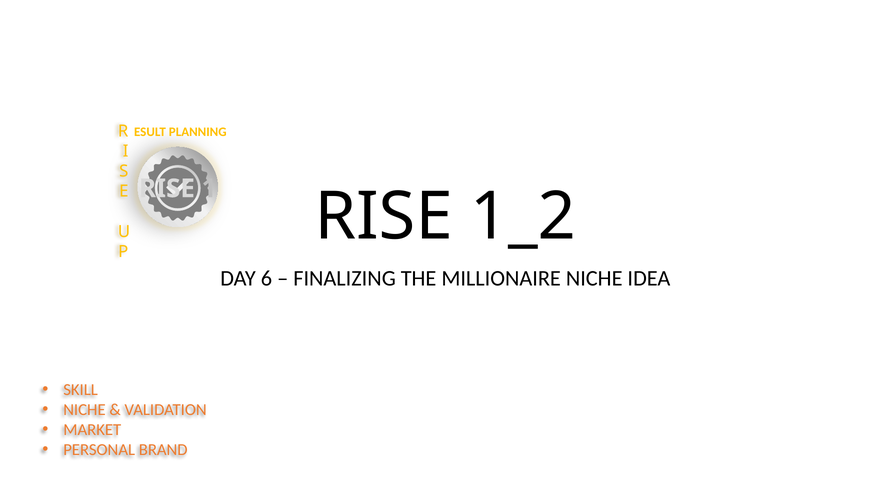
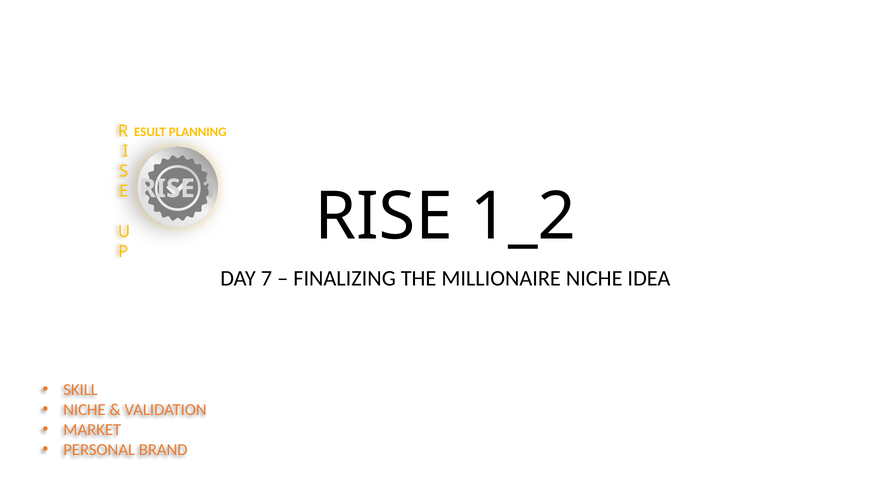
6: 6 -> 7 (266, 278)
